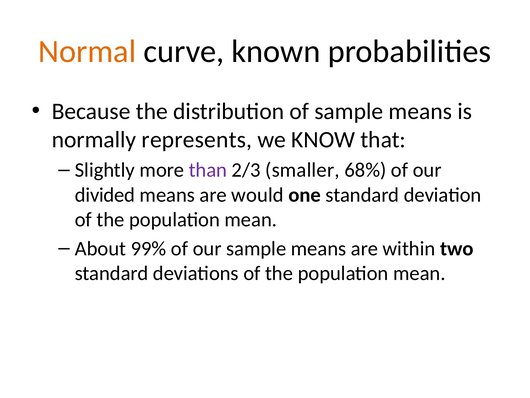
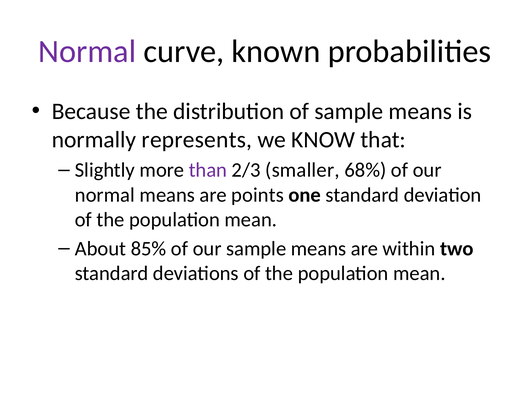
Normal colour: orange -> purple (87, 51)
divided: divided -> normal (105, 195)
would: would -> points (258, 195)
99%: 99% -> 85% (149, 248)
